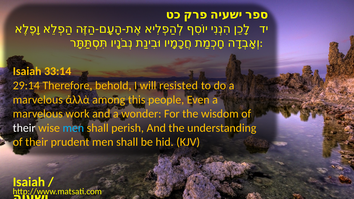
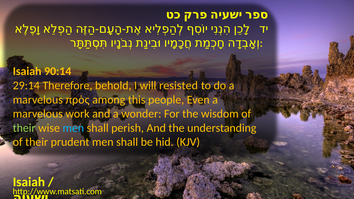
33:14: 33:14 -> 90:14 (58, 71)
ἀλλὰ: ἀλλὰ -> πρὸς (77, 100)
their colour: white -> light green (24, 128)
